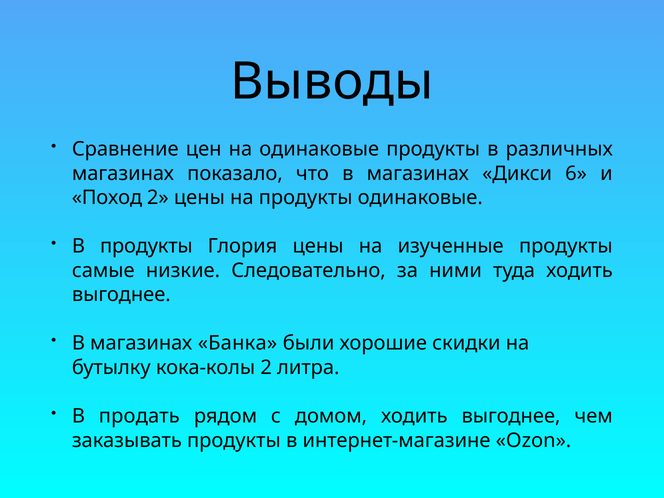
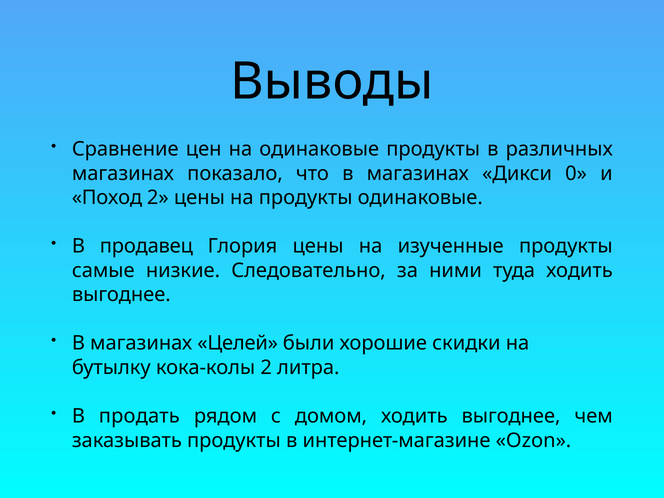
6: 6 -> 0 (576, 173)
В продукты: продукты -> продавец (146, 246)
Банка: Банка -> Целей (238, 343)
